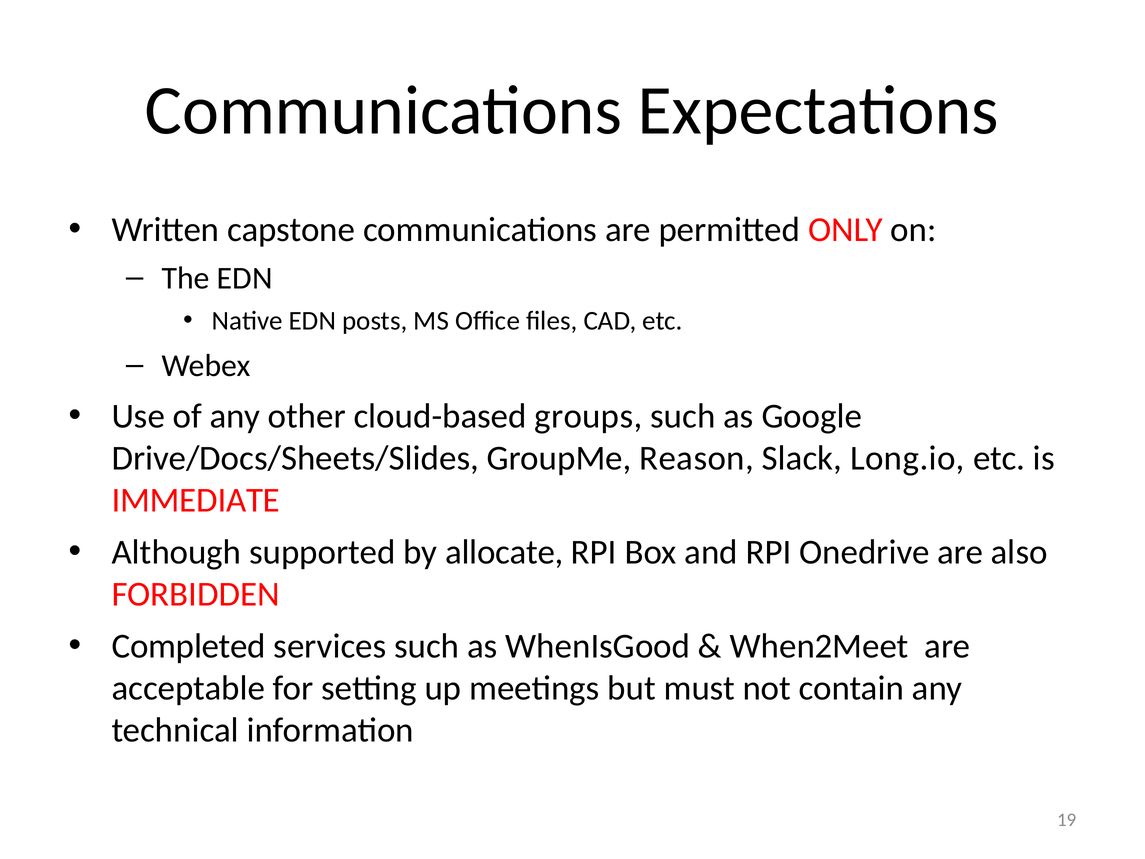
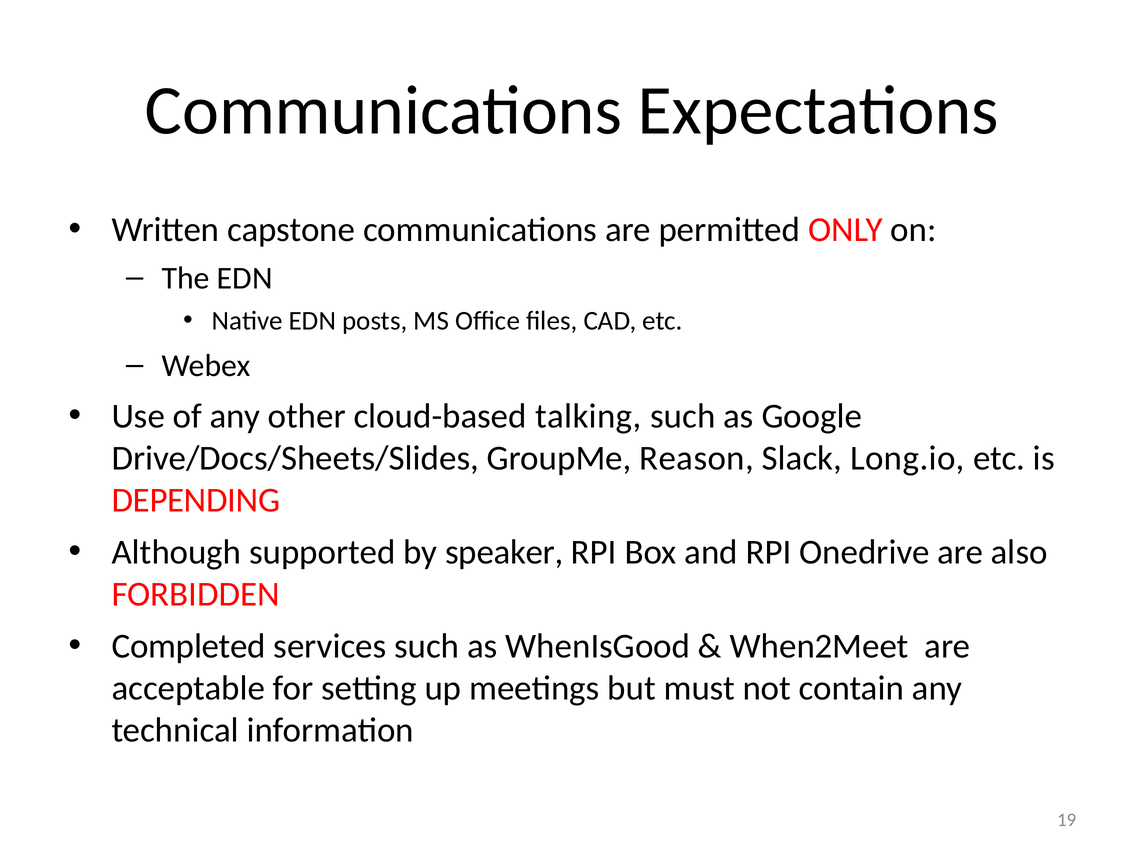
groups: groups -> talking (588, 416)
IMMEDIATE: IMMEDIATE -> DEPENDING (196, 500)
allocate: allocate -> speaker (504, 552)
